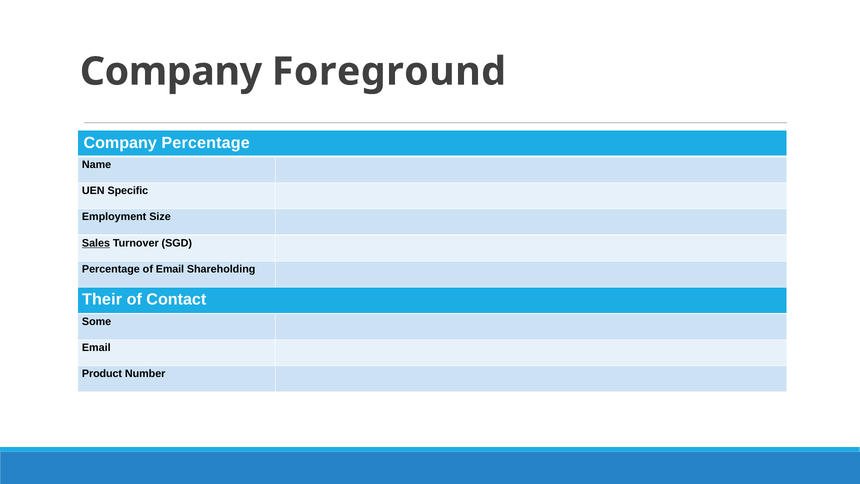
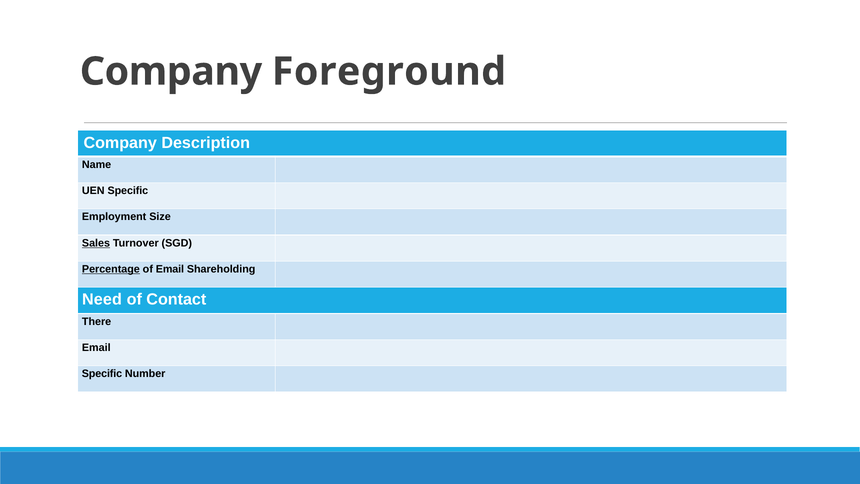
Company Percentage: Percentage -> Description (206, 143)
Percentage underline: none -> present (111, 269)
Their: Their -> Need (102, 299)
Some: Some -> There (97, 321)
Product: Product -> Specific (102, 374)
